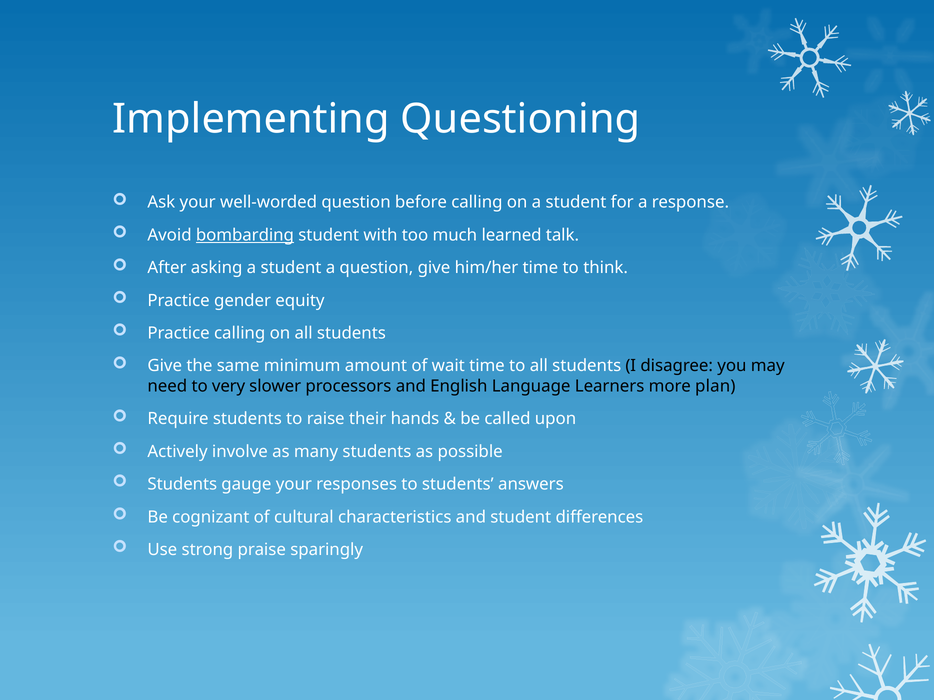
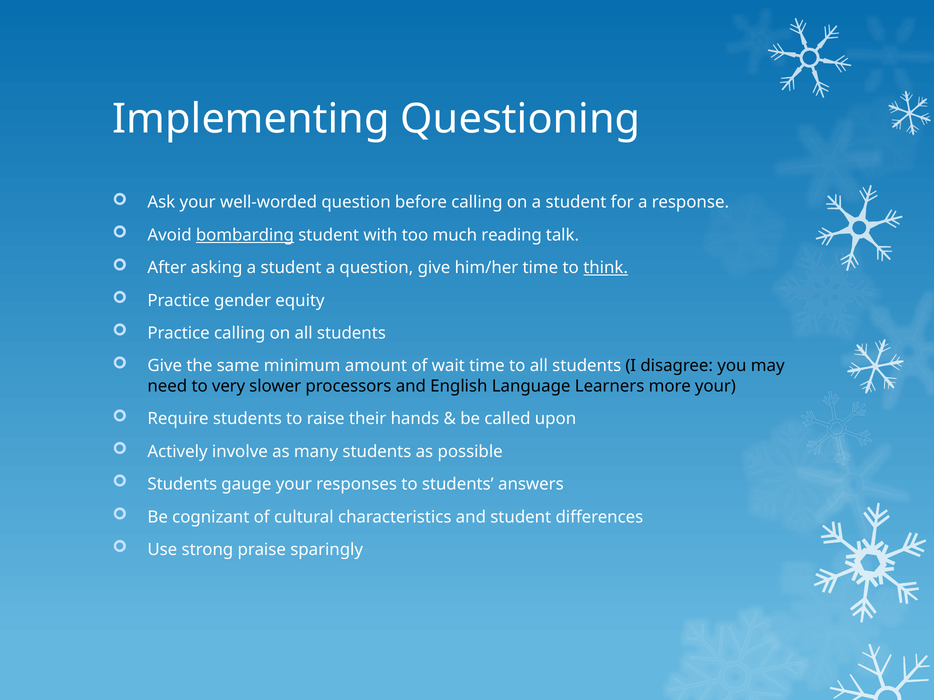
learned: learned -> reading (512, 235)
think underline: none -> present (606, 268)
more plan: plan -> your (715, 386)
